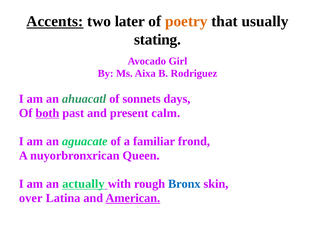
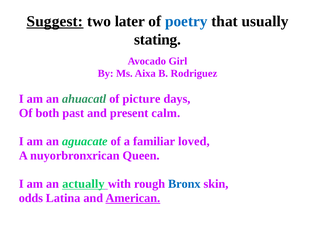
Accents: Accents -> Suggest (55, 21)
poetry colour: orange -> blue (186, 21)
sonnets: sonnets -> picture (141, 99)
both underline: present -> none (47, 113)
frond: frond -> loved (194, 141)
over: over -> odds (31, 198)
